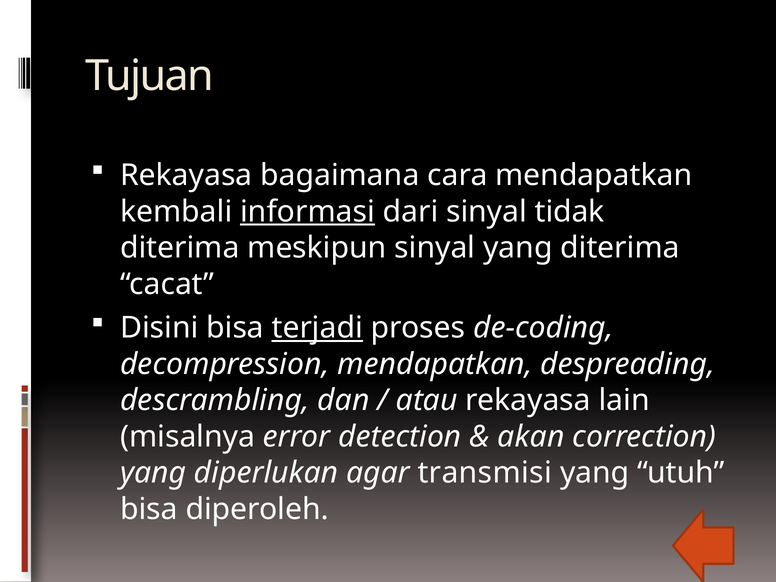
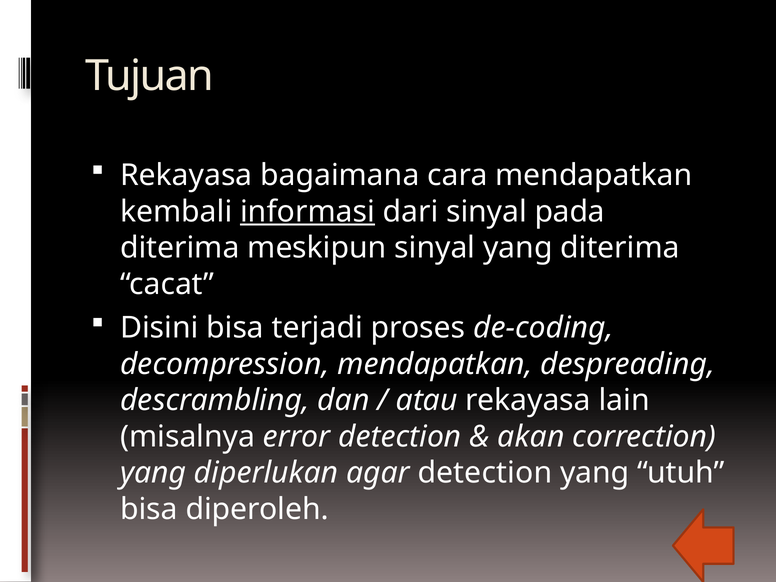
tidak: tidak -> pada (570, 212)
terjadi underline: present -> none (317, 328)
agar transmisi: transmisi -> detection (485, 473)
